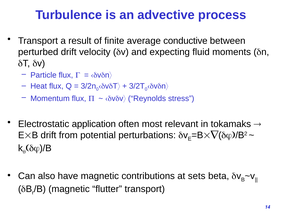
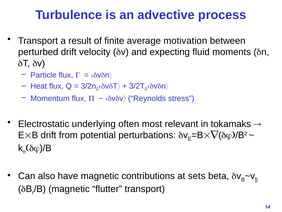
conductive: conductive -> motivation (185, 41)
application: application -> underlying (94, 124)
